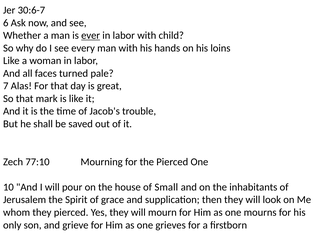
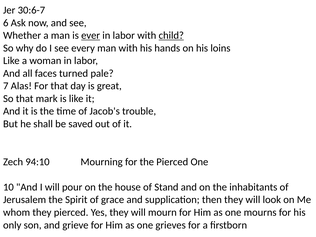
child underline: none -> present (171, 35)
77:10: 77:10 -> 94:10 (38, 162)
Small: Small -> Stand (166, 187)
